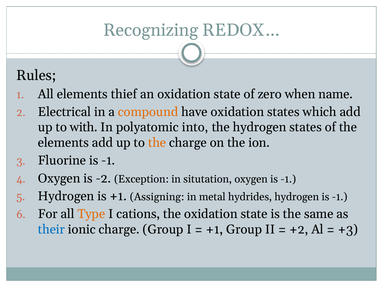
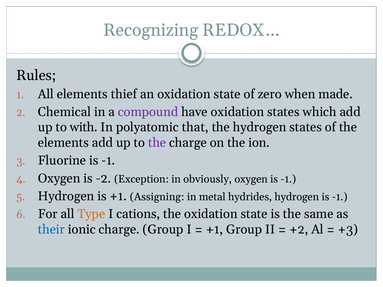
name: name -> made (336, 94)
Electrical: Electrical -> Chemical (64, 112)
compound colour: orange -> purple (148, 112)
into: into -> that (195, 127)
the colour: orange -> purple (157, 143)
situtation: situtation -> obviously (208, 179)
